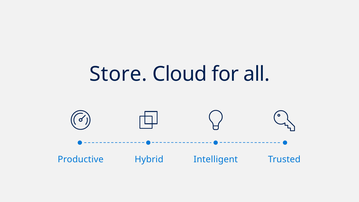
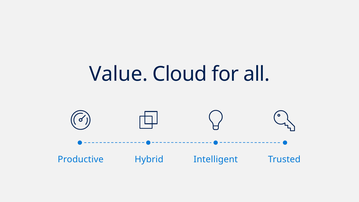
Store: Store -> Value (118, 74)
